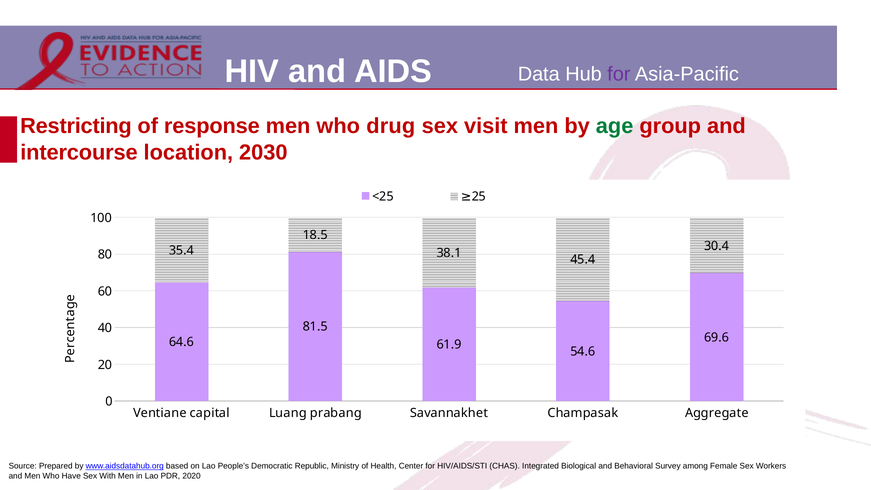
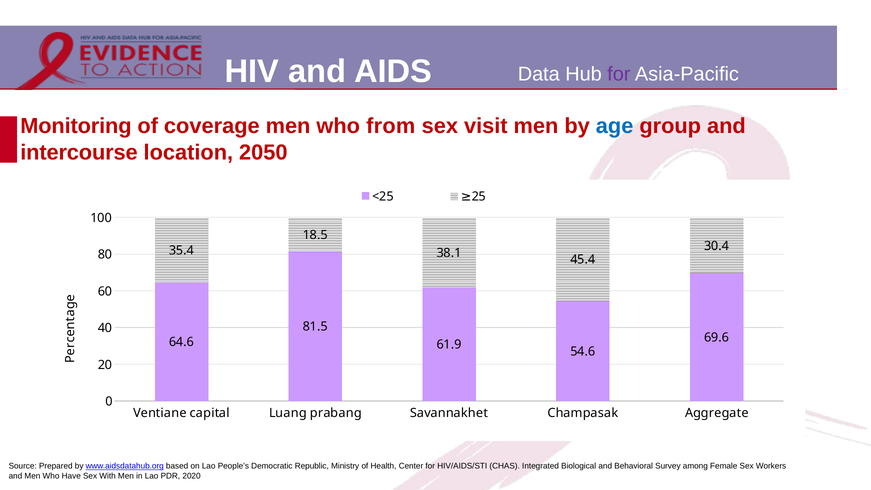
Restricting: Restricting -> Monitoring (76, 126)
response: response -> coverage (212, 126)
drug: drug -> from (391, 126)
age colour: green -> blue (615, 126)
2030: 2030 -> 2050 (263, 152)
